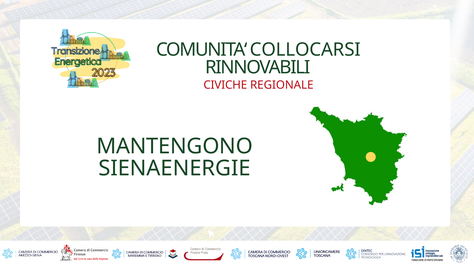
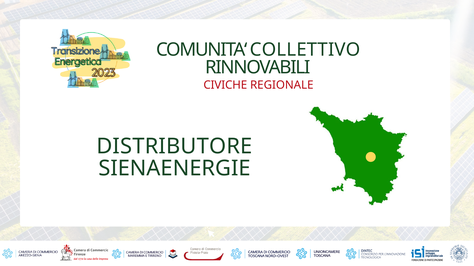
COLLOCARSI: COLLOCARSI -> COLLETTIVO (305, 50)
MANTENGONO: MANTENGONO -> DISTRIBUTORE (174, 147)
